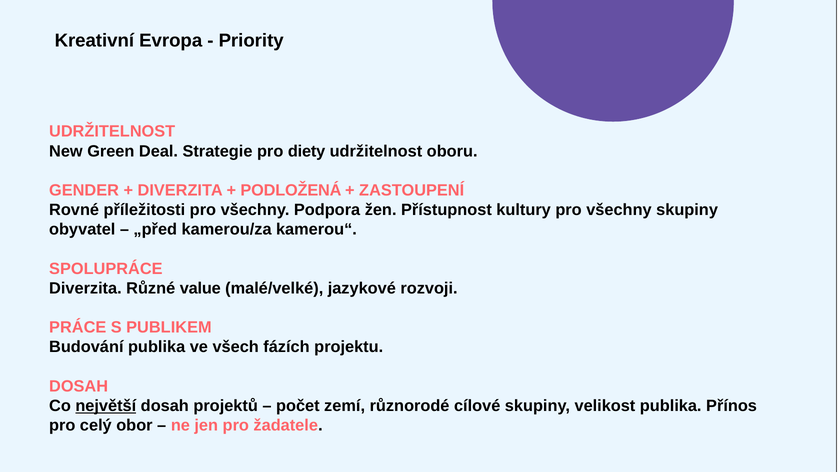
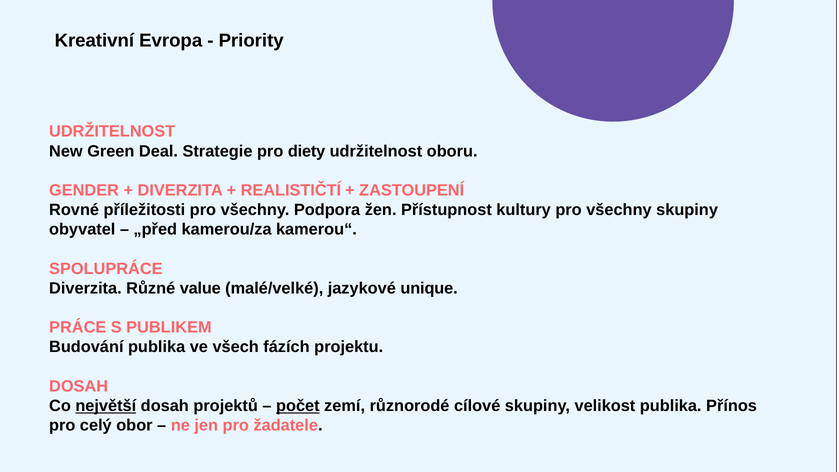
PODLOŽENÁ: PODLOŽENÁ -> REALISTIČTÍ (291, 190)
rozvoji: rozvoji -> unique (429, 288)
počet underline: none -> present (298, 406)
